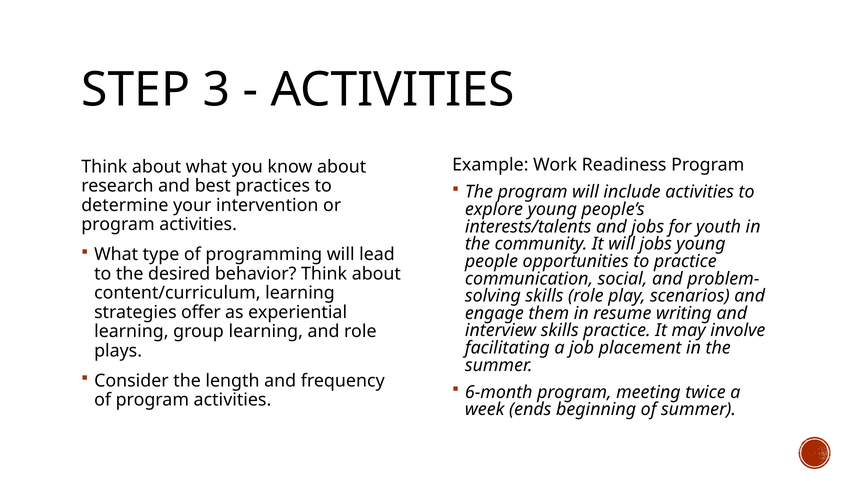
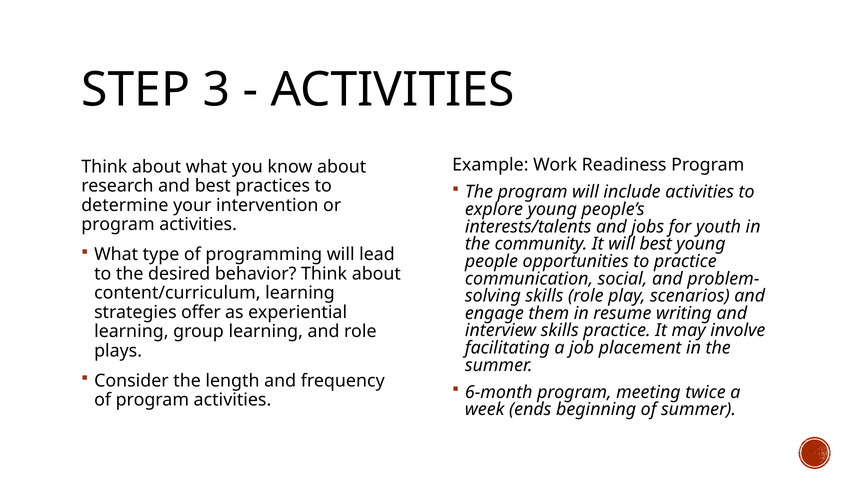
will jobs: jobs -> best (656, 244)
